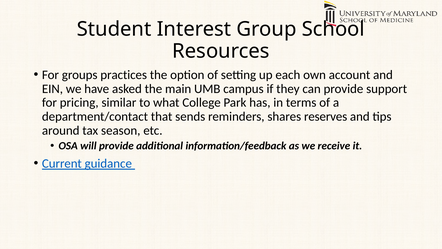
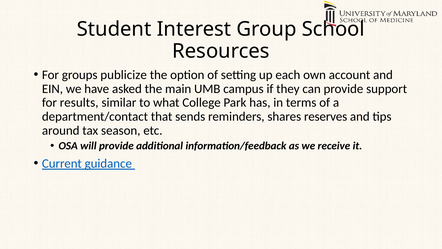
practices: practices -> publicize (124, 75)
pricing: pricing -> results (79, 103)
